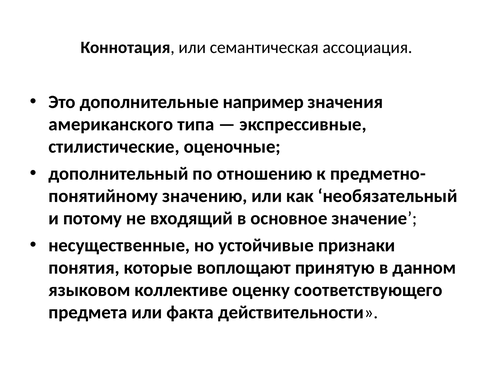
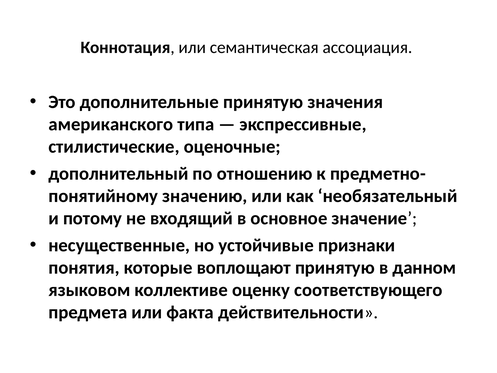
дополнительные например: например -> принятую (263, 102)
